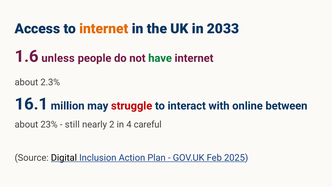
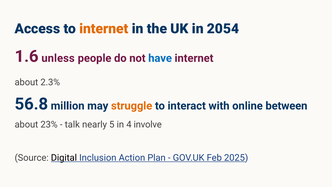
2033: 2033 -> 2054 (223, 29)
have colour: green -> blue (160, 58)
16.1: 16.1 -> 56.8 (31, 104)
struggle colour: red -> orange (132, 106)
still: still -> talk (72, 124)
2: 2 -> 5 (112, 124)
careful: careful -> involve (148, 124)
